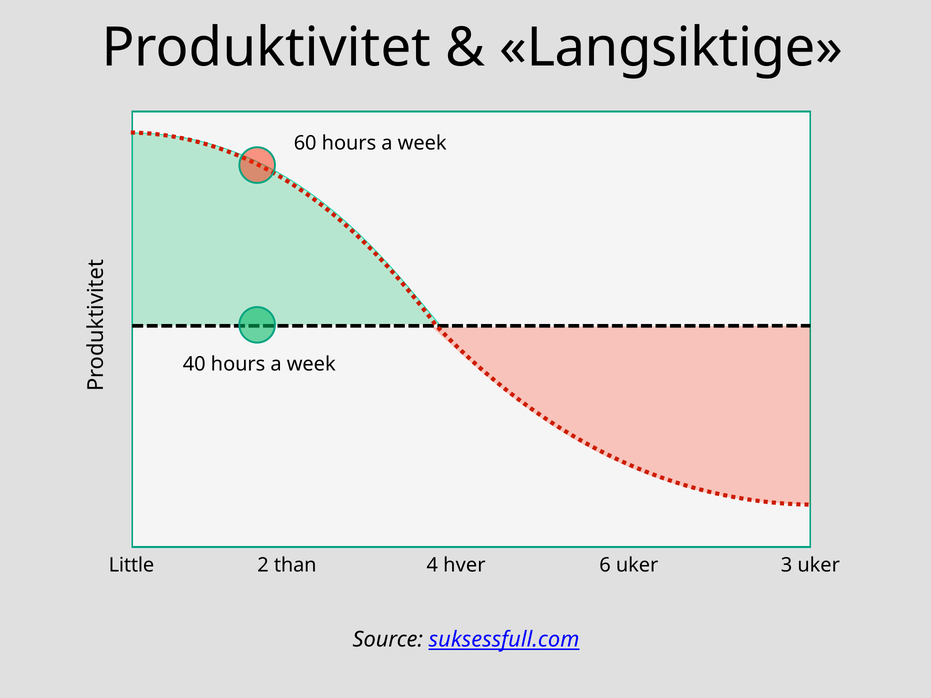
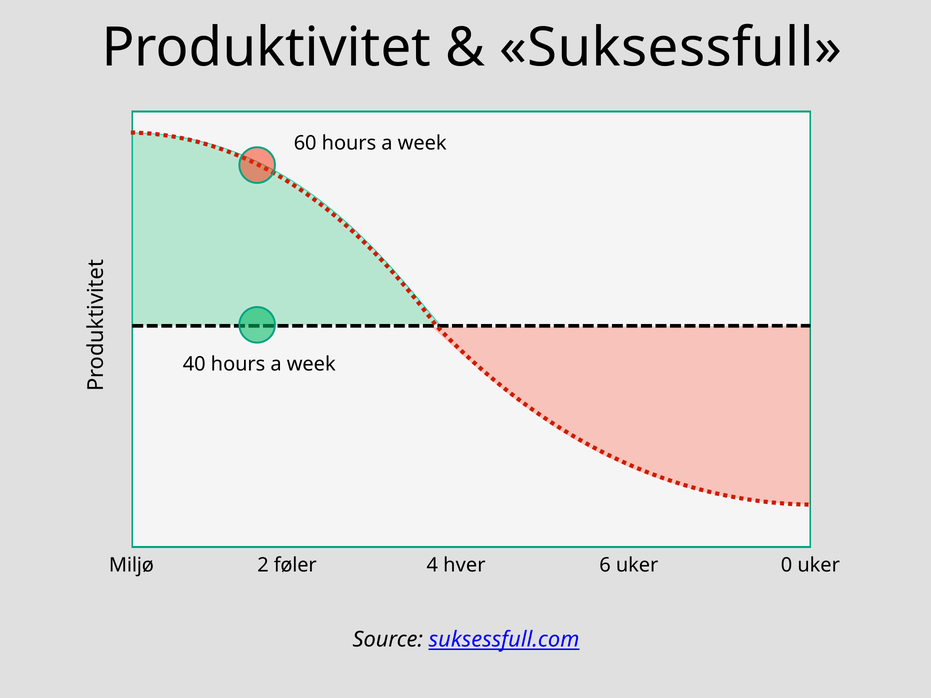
Langsiktige: Langsiktige -> Suksessfull (671, 48)
Little: Little -> Miljø (131, 565)
than: than -> føler (295, 565)
3: 3 -> 0 (787, 565)
